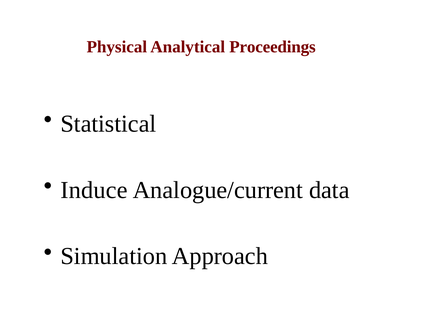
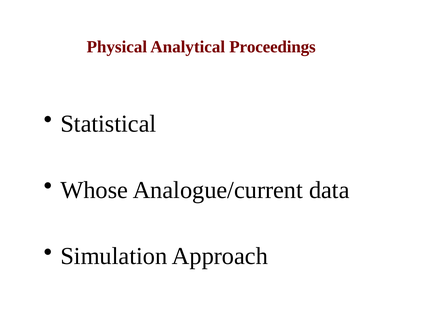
Induce: Induce -> Whose (94, 190)
